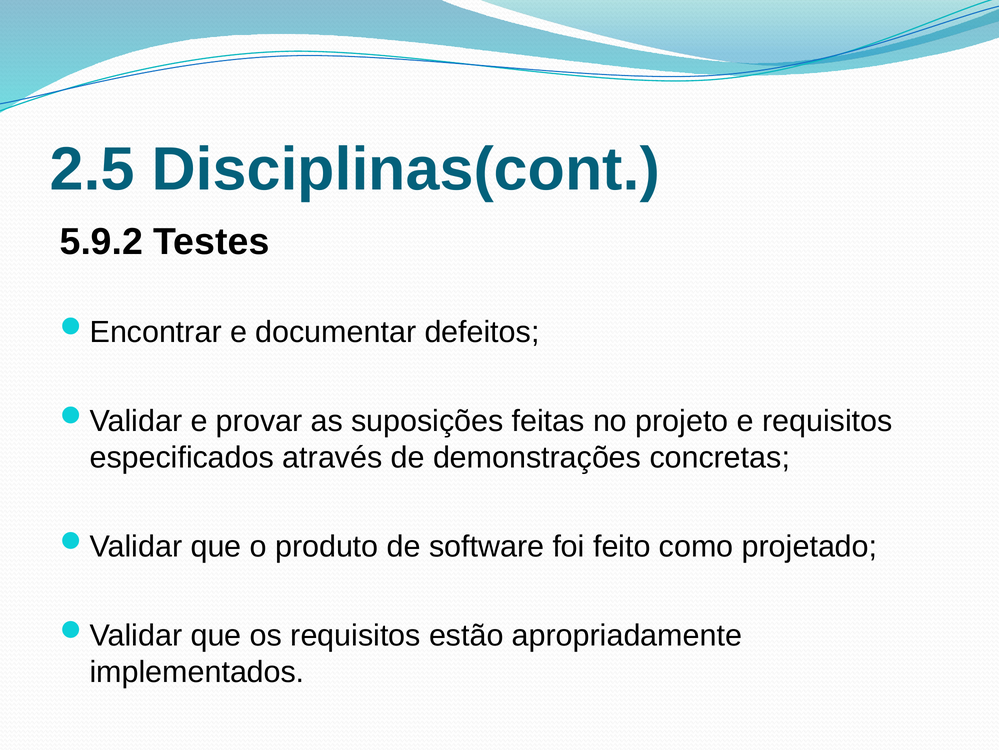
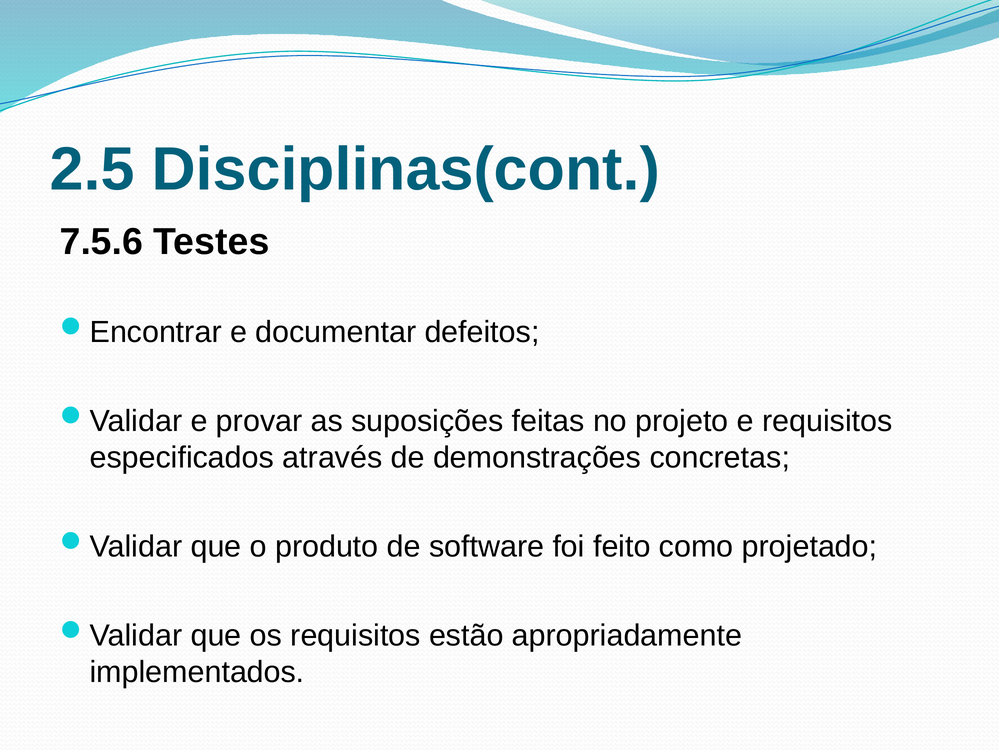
5.9.2: 5.9.2 -> 7.5.6 (101, 241)
